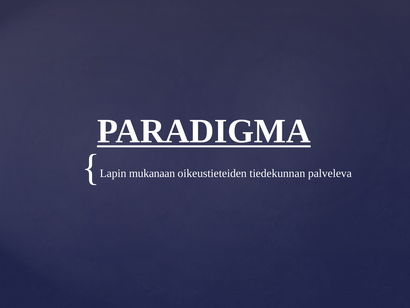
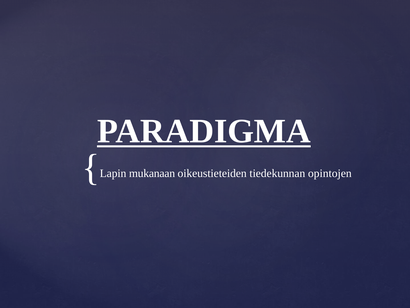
palveleva: palveleva -> opintojen (330, 173)
